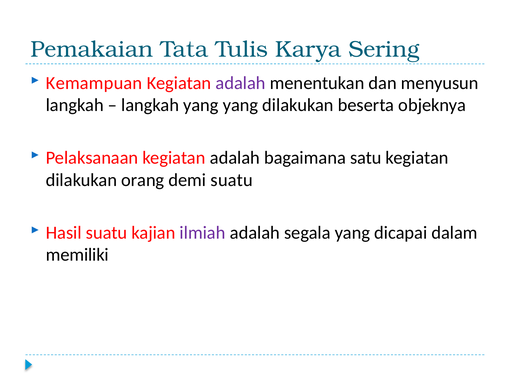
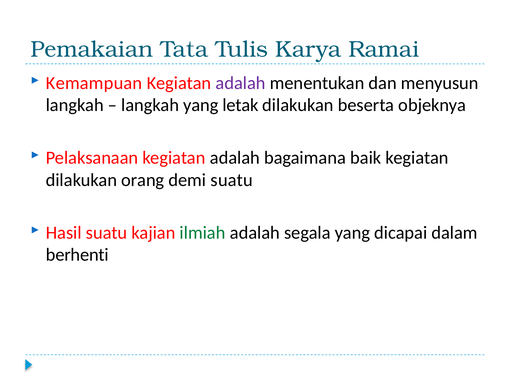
Sering: Sering -> Ramai (384, 49)
yang yang: yang -> letak (240, 105)
satu: satu -> baik (366, 158)
ilmiah colour: purple -> green (202, 232)
memiliki: memiliki -> berhenti (77, 254)
